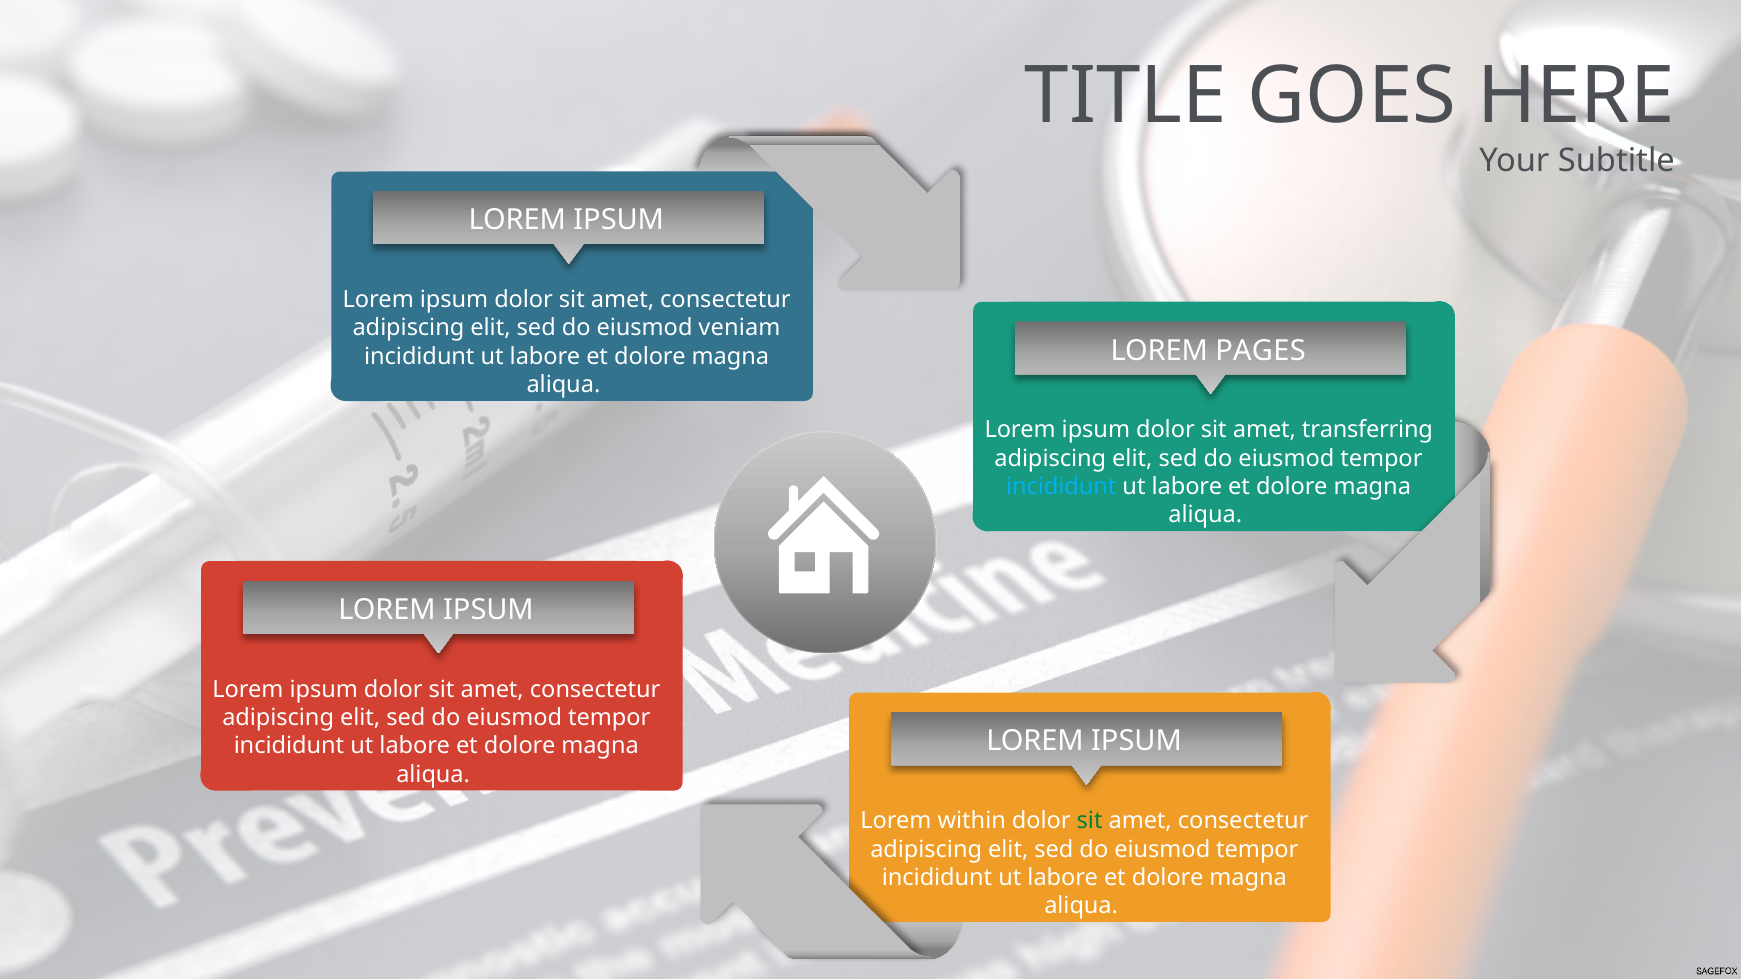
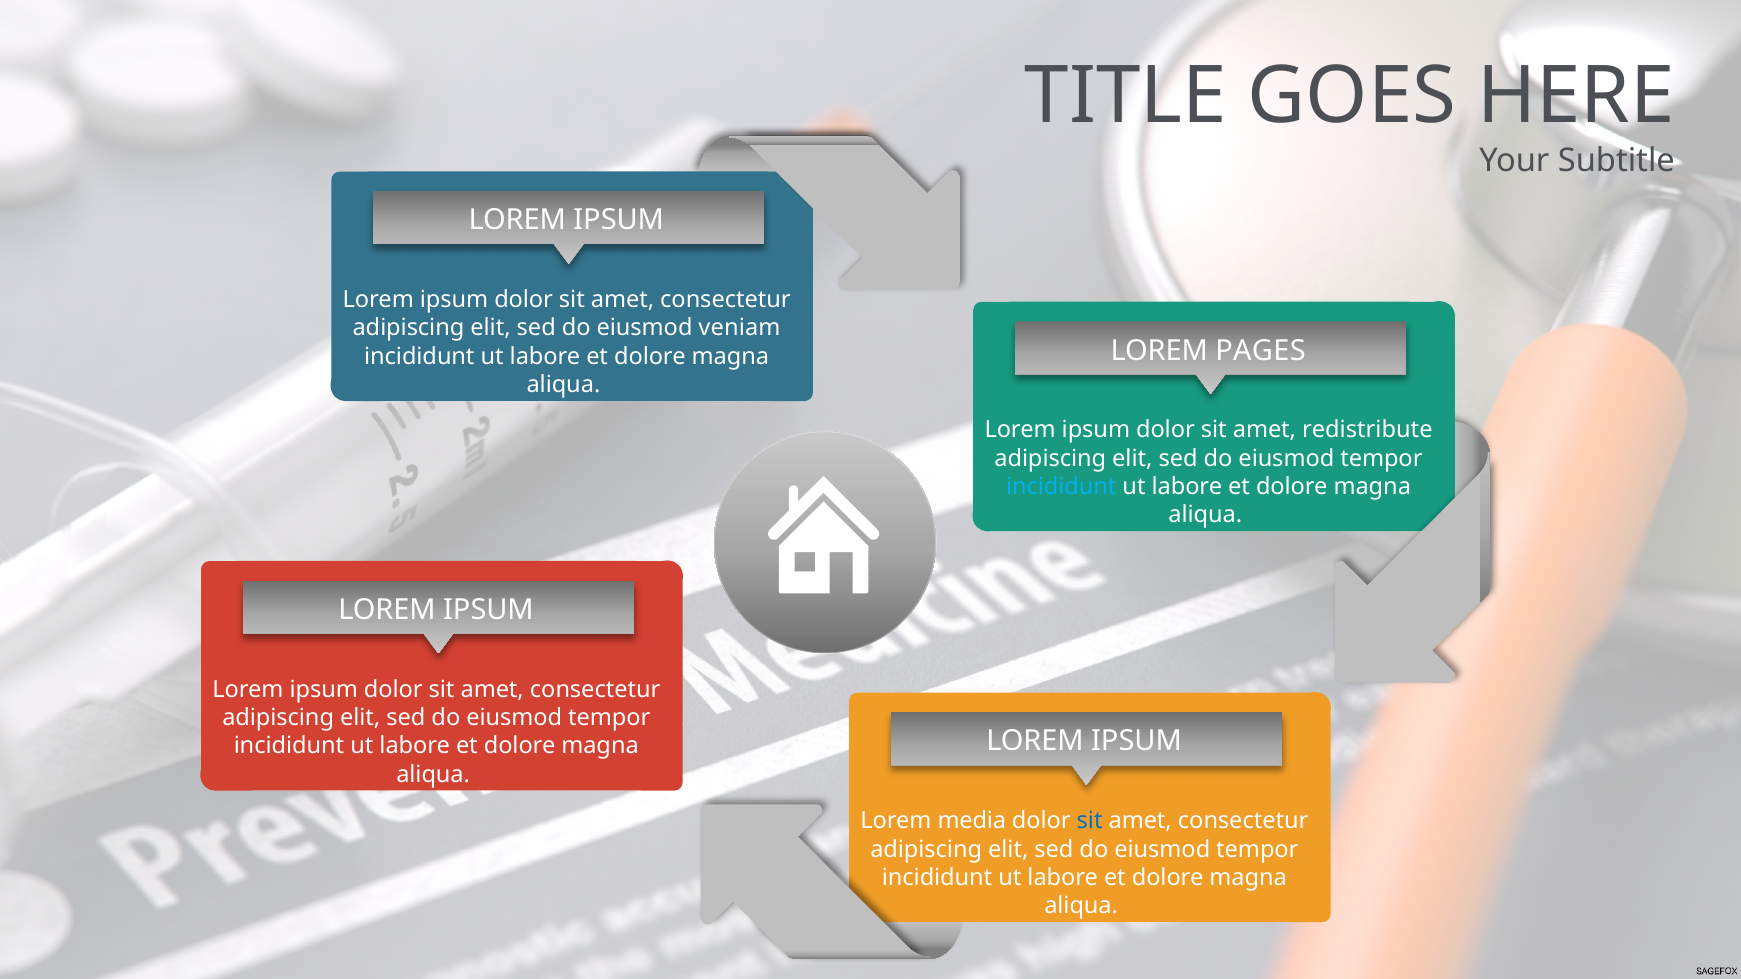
transferring: transferring -> redistribute (1367, 430)
within: within -> media (972, 821)
sit colour: green -> blue (1090, 821)
